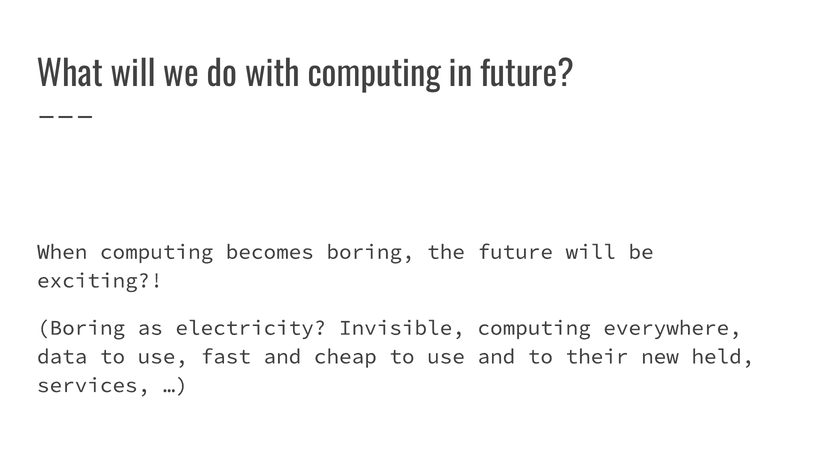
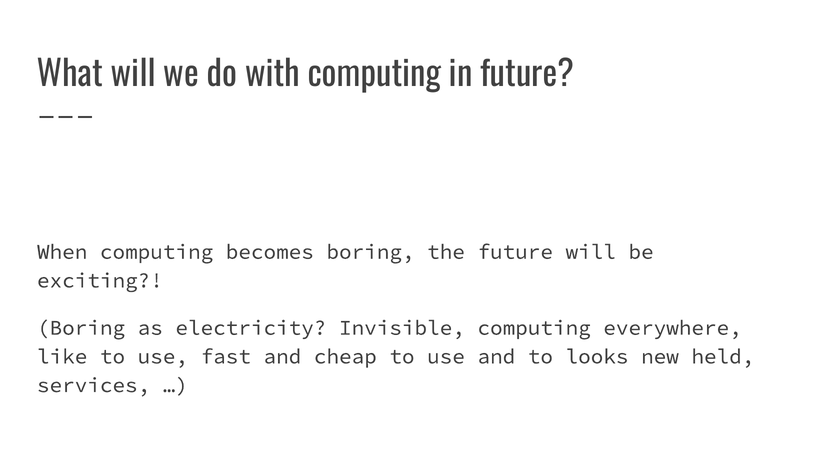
data: data -> like (62, 356)
their: their -> looks (597, 356)
